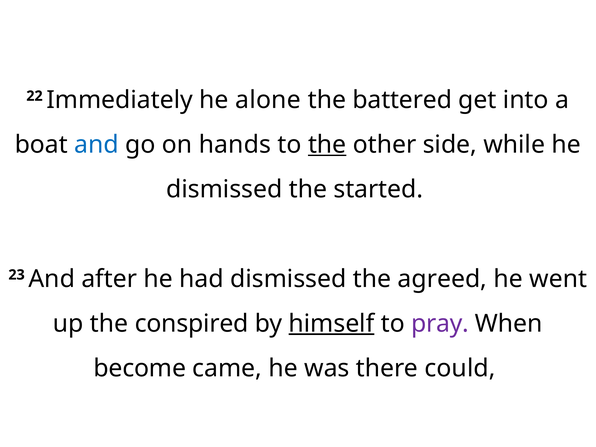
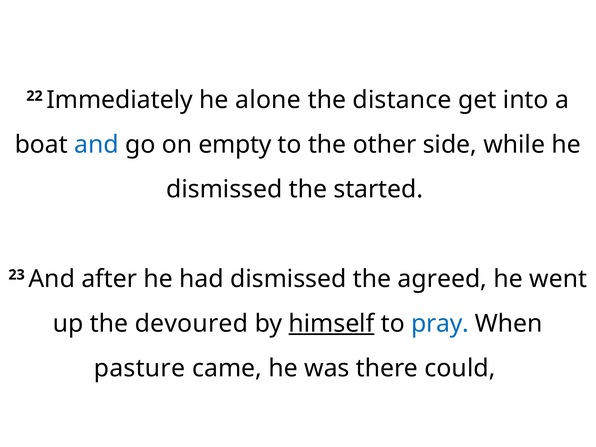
battered: battered -> distance (402, 100)
hands: hands -> empty (235, 145)
the underline: present -> none (327, 145)
conspired: conspired -> devoured (191, 324)
pray colour: purple -> blue (440, 324)
become: become -> pasture (140, 368)
